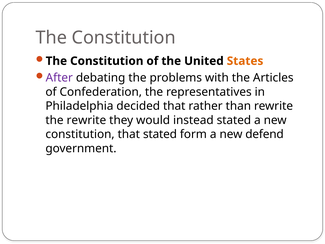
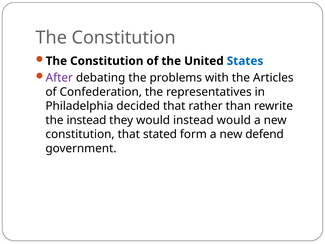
States colour: orange -> blue (245, 61)
the rewrite: rewrite -> instead (86, 120)
instead stated: stated -> would (234, 120)
